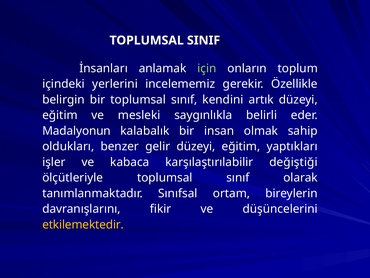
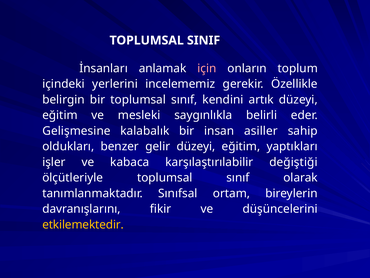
için colour: light green -> pink (207, 68)
Madalyonun: Madalyonun -> Gelişmesine (76, 131)
olmak: olmak -> asiller (261, 131)
